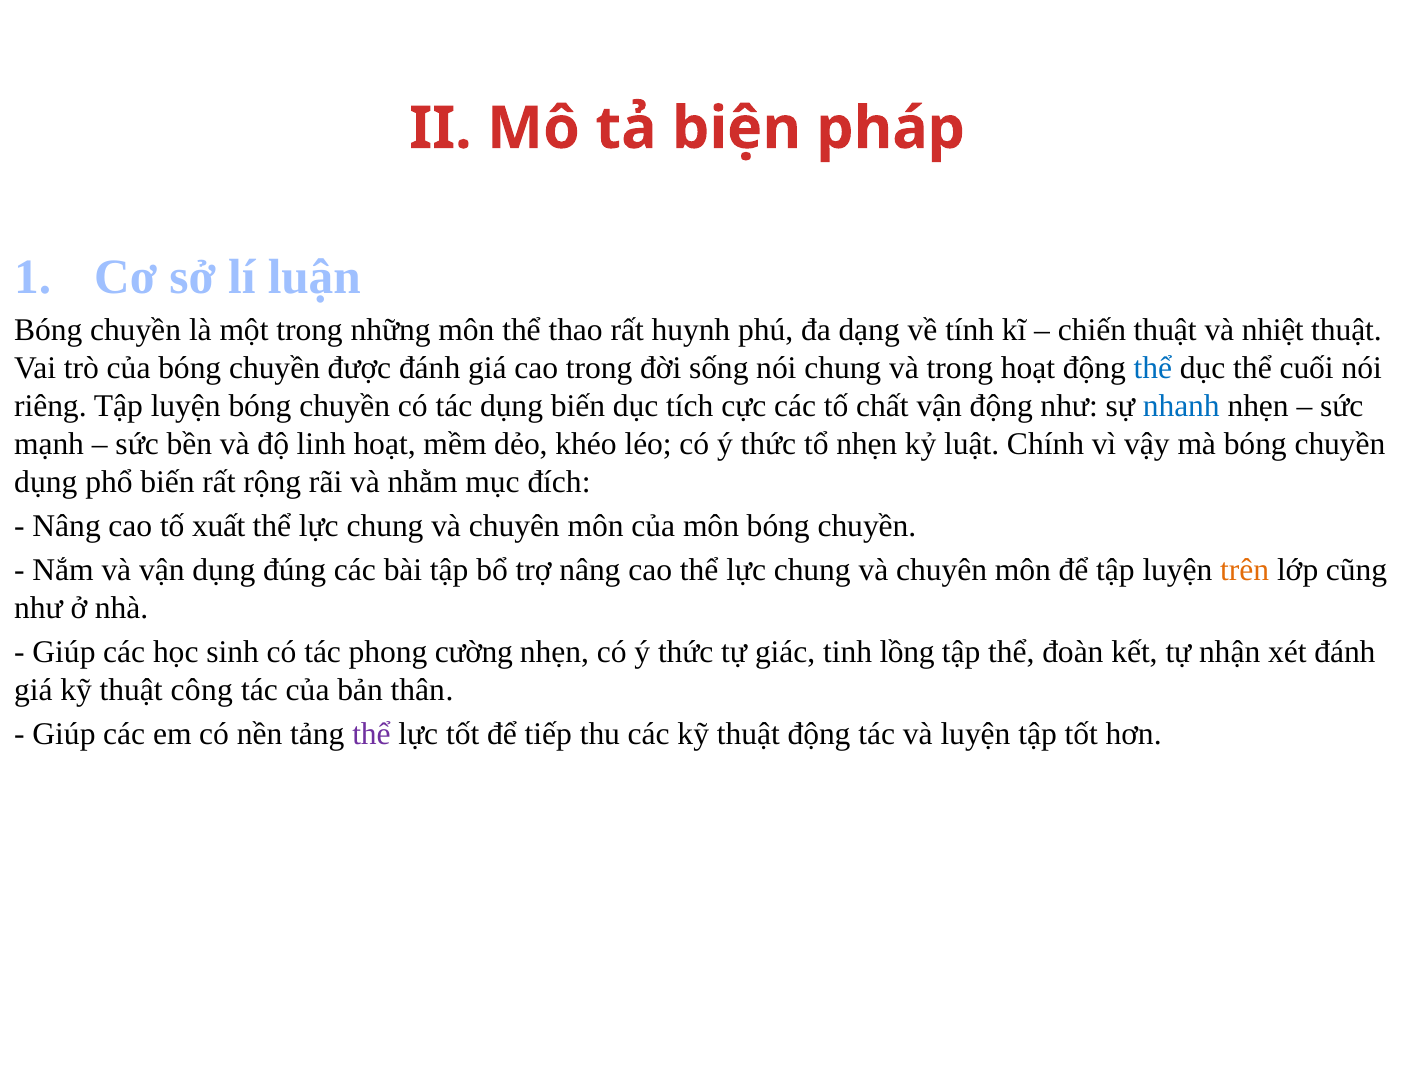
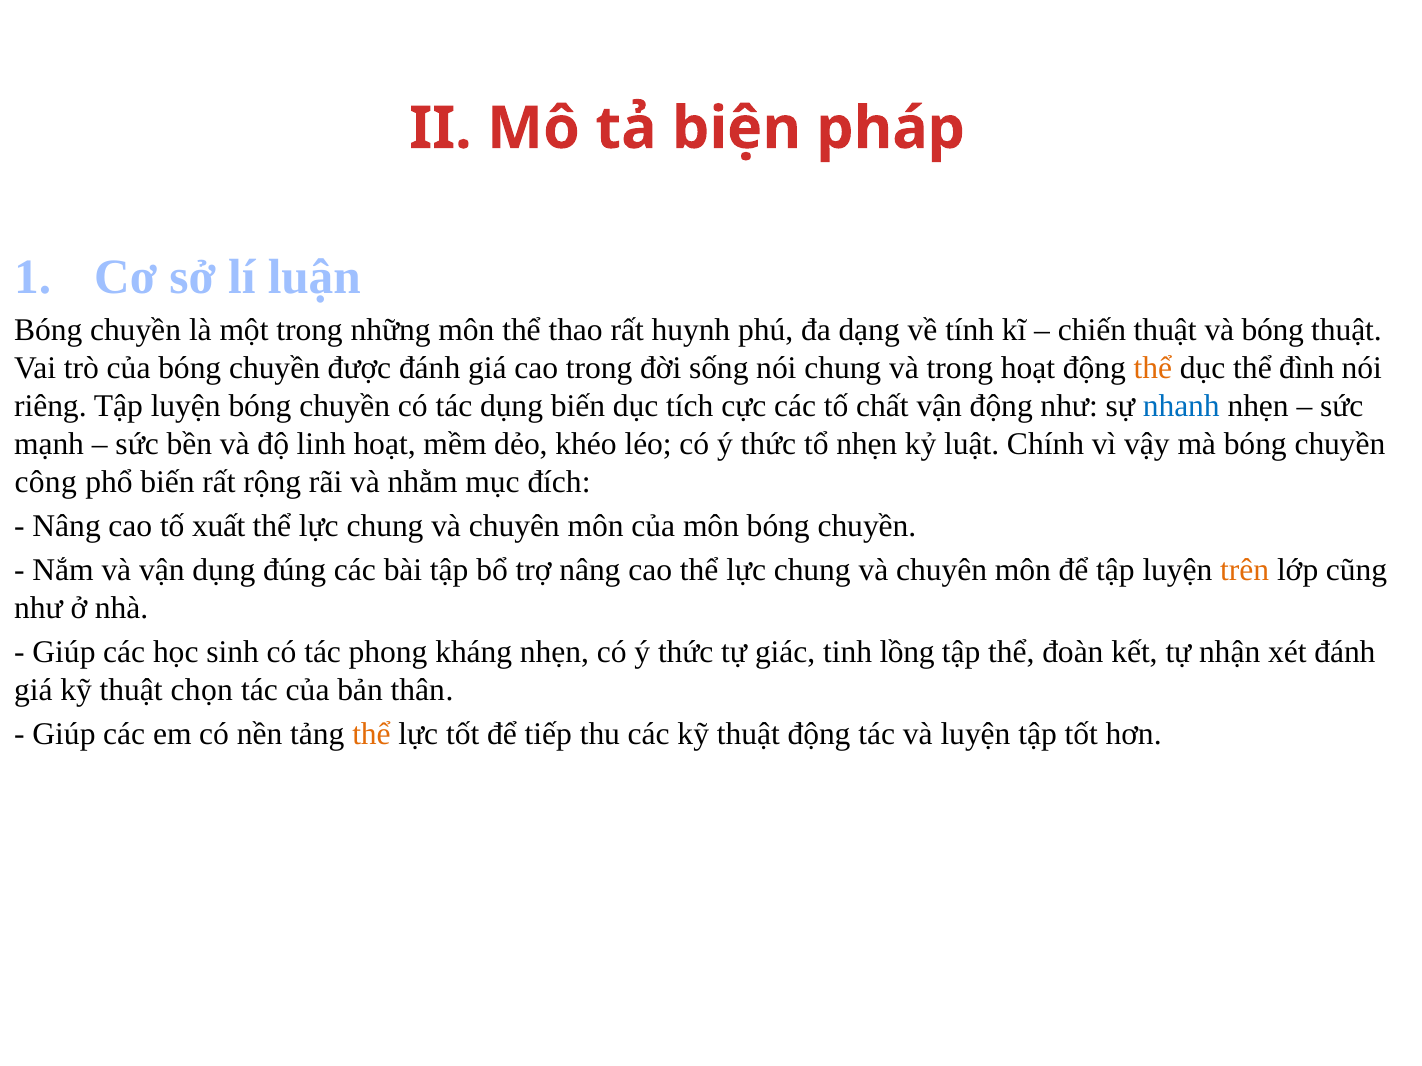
và nhiệt: nhiệt -> bóng (1273, 331)
thể colour: blue -> orange (1153, 369)
cuối: cuối -> đình (1307, 369)
dụng: dụng -> công (46, 482)
cường: cường -> kháng (474, 652)
công: công -> chọn (202, 690)
thể colour: purple -> orange (371, 734)
